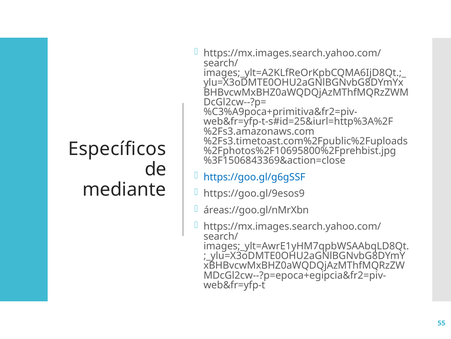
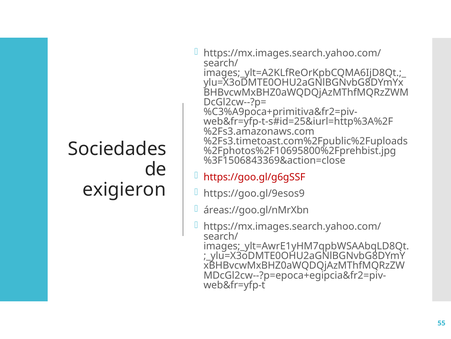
Específicos: Específicos -> Sociedades (117, 148)
https://goo.gl/g6gSSF colour: blue -> red (254, 177)
mediante: mediante -> exigieron (124, 189)
